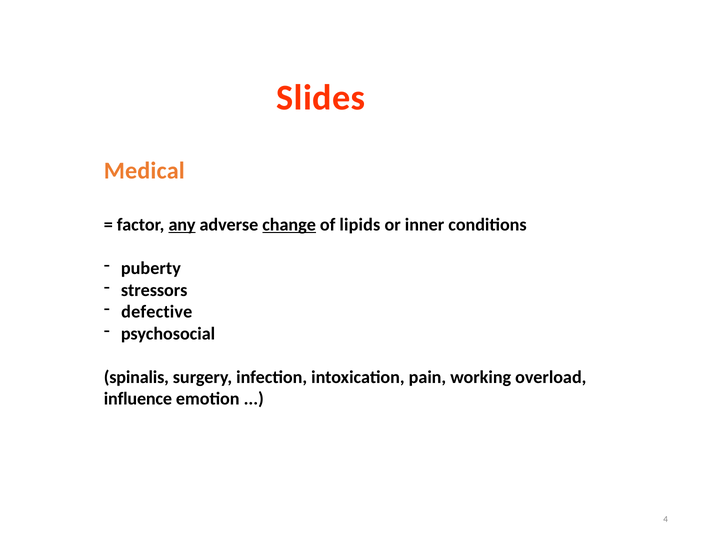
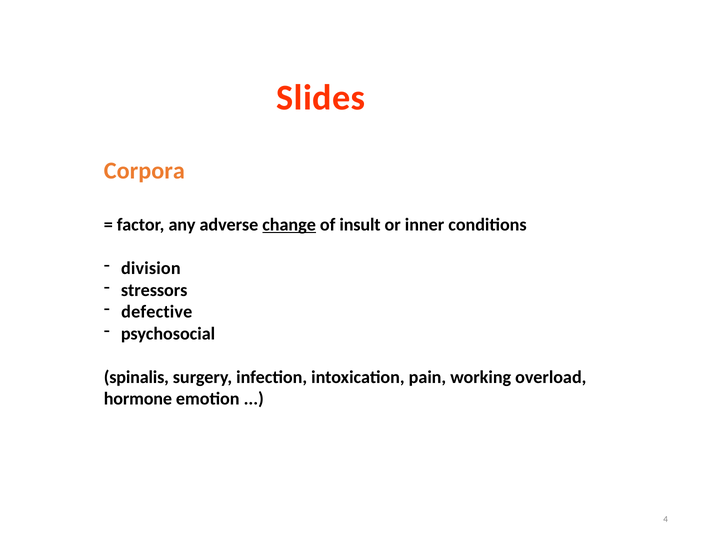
Medical: Medical -> Corpora (144, 171)
any underline: present -> none (182, 225)
lipids: lipids -> insult (360, 225)
puberty: puberty -> division (151, 268)
influence: influence -> hormone (138, 399)
